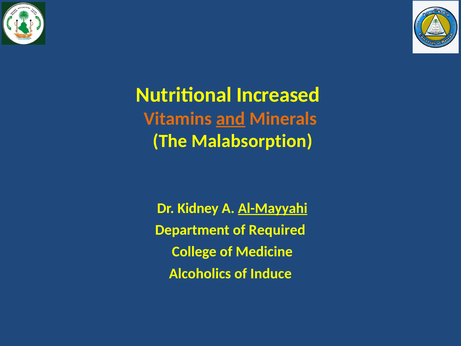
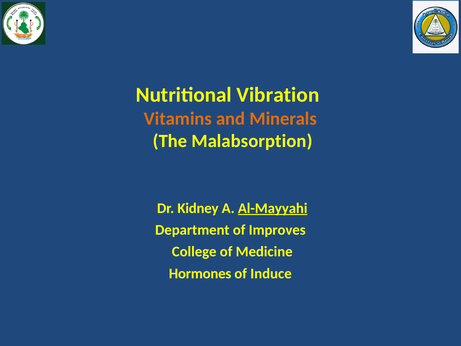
Increased: Increased -> Vibration (278, 95)
and underline: present -> none (231, 119)
Required: Required -> Improves (277, 230)
Alcoholics: Alcoholics -> Hormones (200, 273)
